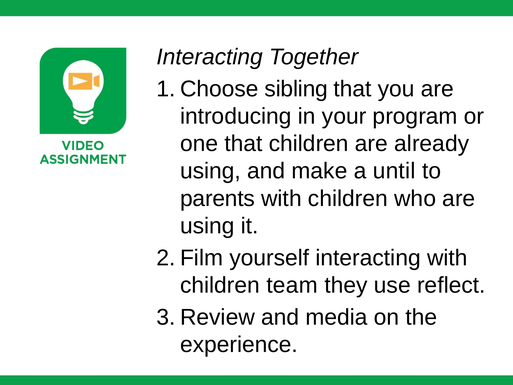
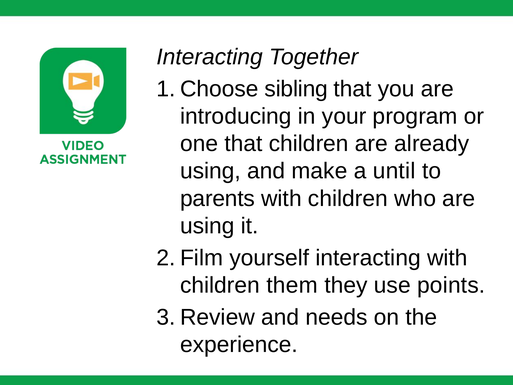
team: team -> them (292, 285)
reflect: reflect -> points (451, 285)
media: media -> needs (337, 317)
